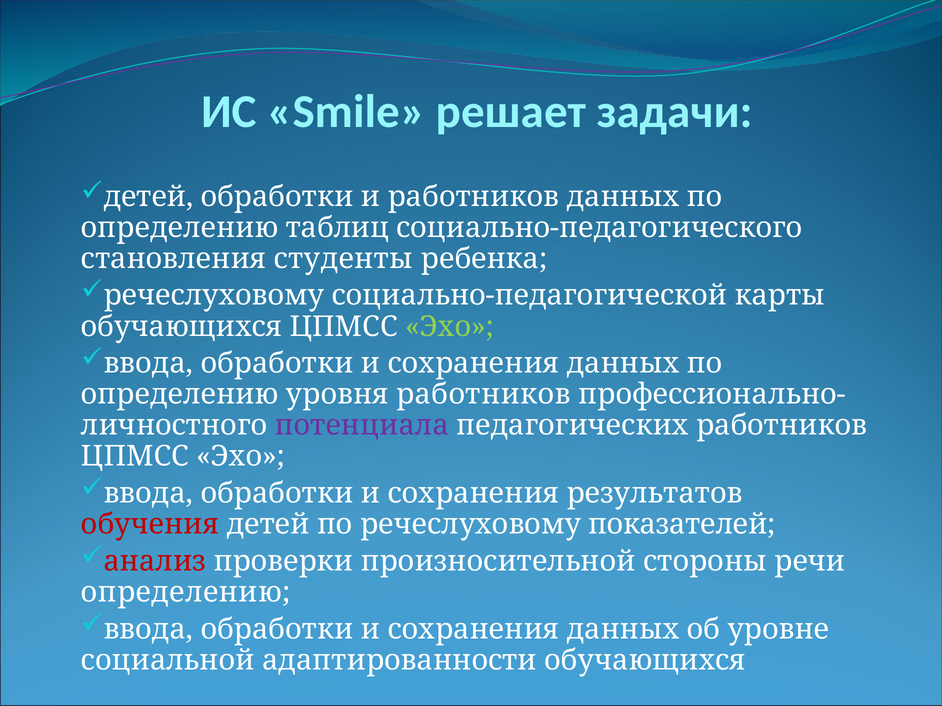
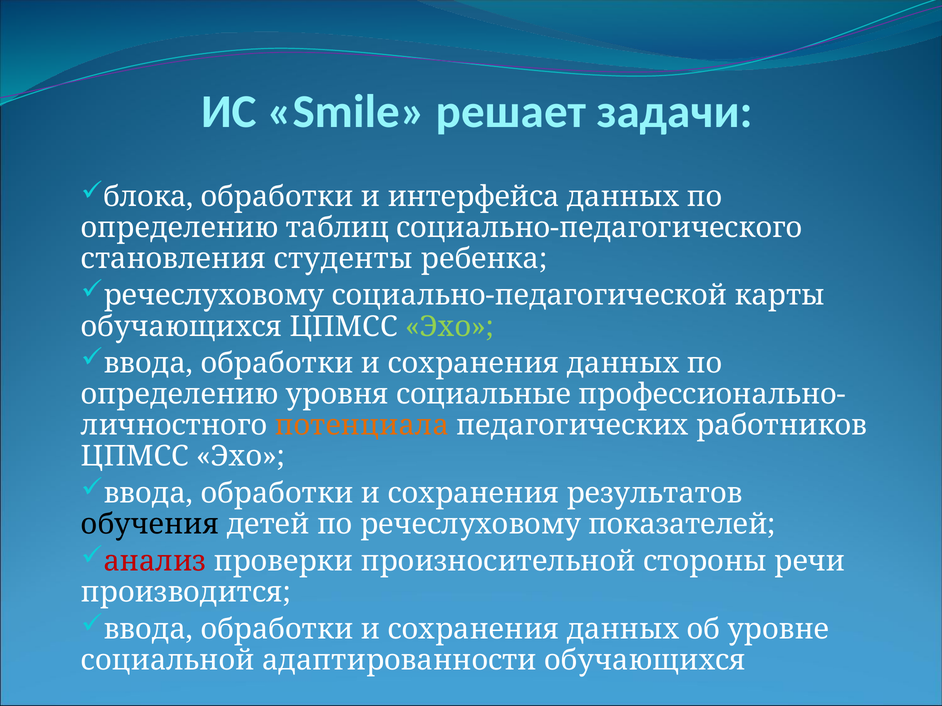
детей: детей -> блока (148, 197)
и работников: работников -> интерфейса (474, 197)
уровня работников: работников -> социальные (484, 395)
потенциала colour: purple -> orange (362, 426)
обучения colour: red -> black (150, 525)
определению: определению -> производится (186, 593)
